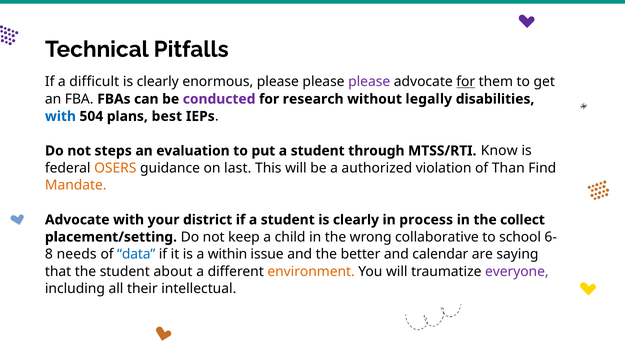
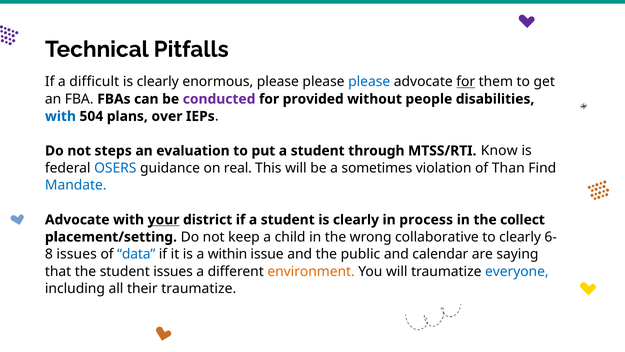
please colour: purple -> blue (369, 82)
research: research -> provided (313, 99)
legally: legally -> people (429, 99)
best: best -> over (167, 116)
OSERS colour: orange -> blue (115, 168)
last: last -> real (238, 168)
authorized: authorized -> sometimes (377, 168)
Mandate colour: orange -> blue (76, 185)
your underline: none -> present (164, 220)
to school: school -> clearly (520, 237)
needs: needs -> issues (77, 254)
better: better -> public (360, 254)
student about: about -> issues (173, 271)
everyone colour: purple -> blue (517, 271)
their intellectual: intellectual -> traumatize (199, 288)
